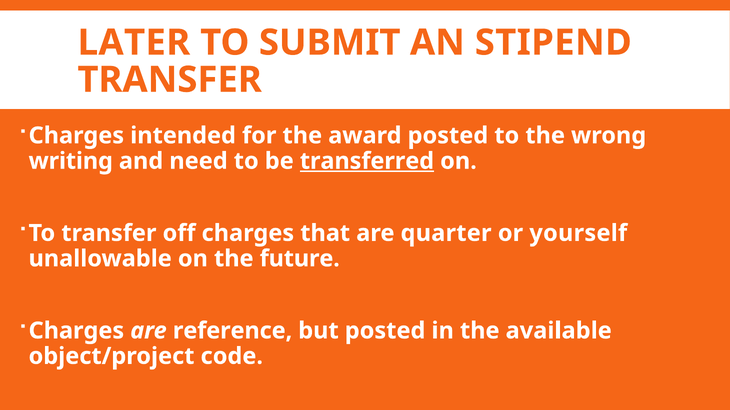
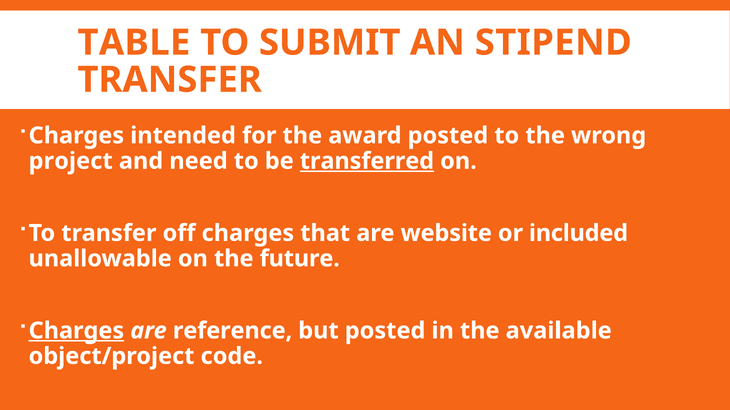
LATER: LATER -> TABLE (134, 43)
writing: writing -> project (71, 161)
quarter: quarter -> website (446, 233)
yourself: yourself -> included (578, 233)
Charges underline: none -> present (76, 331)
